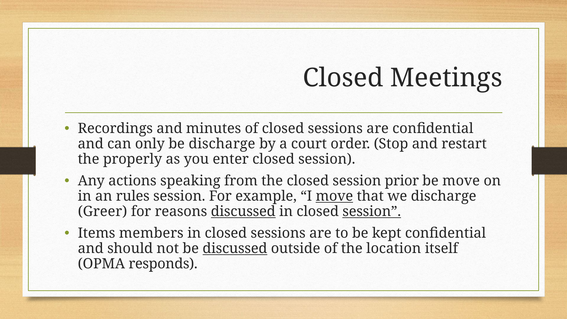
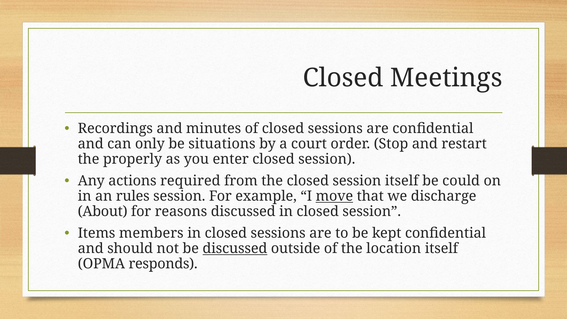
be discharge: discharge -> situations (222, 144)
speaking: speaking -> required (190, 181)
session prior: prior -> itself (402, 181)
be move: move -> could (461, 181)
Greer: Greer -> About (103, 212)
discussed underline: present -> none (243, 212)
session underline: present -> none (372, 212)
